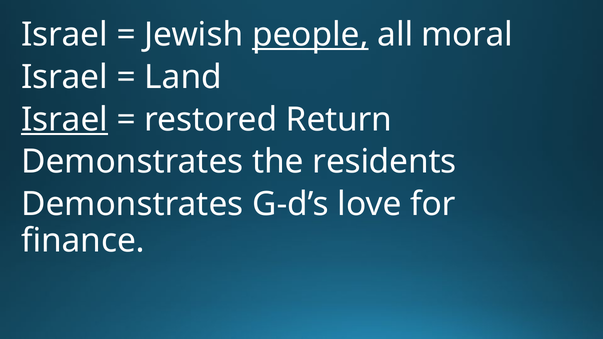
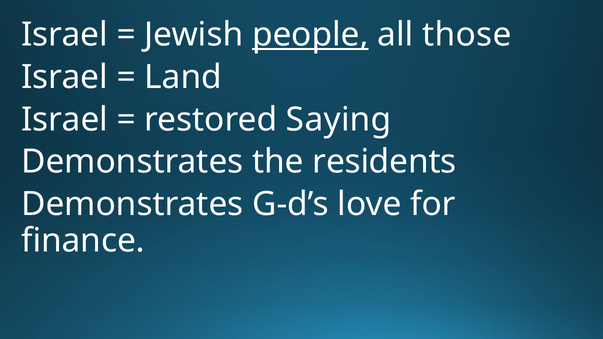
moral: moral -> those (467, 35)
Israel underline: present -> none (65, 120)
Return: Return -> Saying (339, 120)
